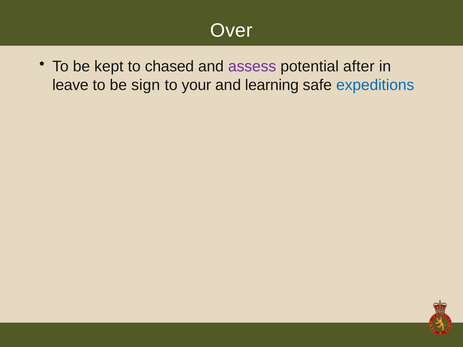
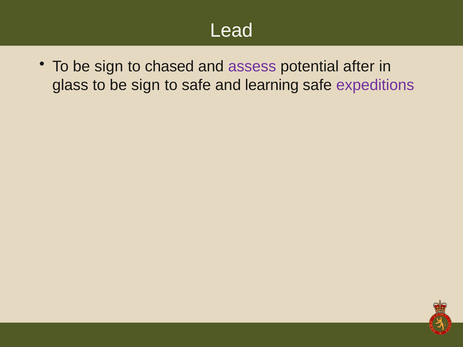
Over: Over -> Lead (231, 30)
kept: kept -> sign (109, 67)
leave: leave -> glass (70, 85)
to your: your -> safe (196, 85)
expeditions colour: blue -> purple (375, 85)
